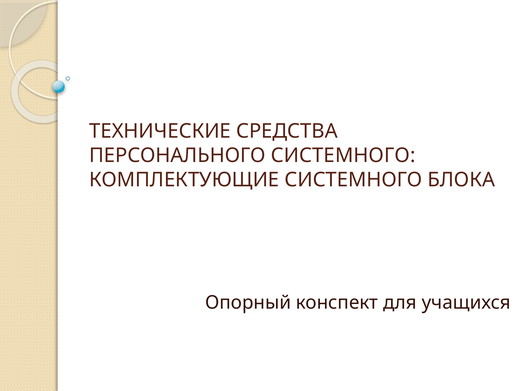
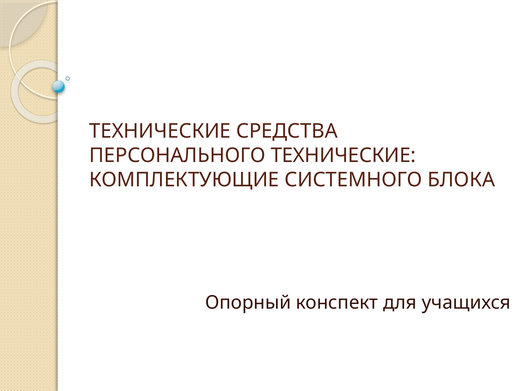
ПЕРСОНАЛЬНОГО СИСТЕМНОГО: СИСТЕМНОГО -> ТЕХНИЧЕСКИЕ (343, 155)
